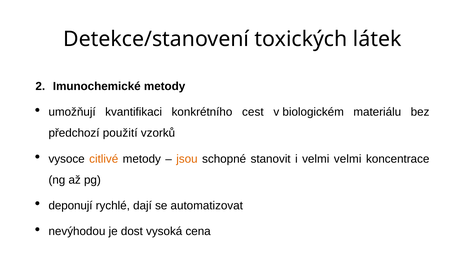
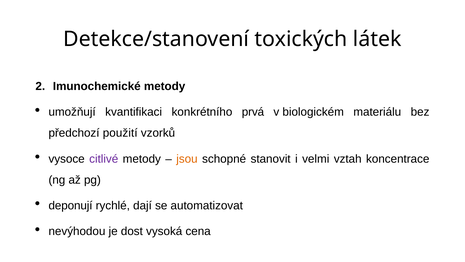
cest: cest -> prvá (253, 112)
citlivé colour: orange -> purple (104, 159)
velmi velmi: velmi -> vztah (348, 159)
